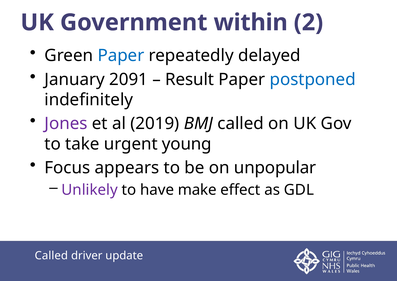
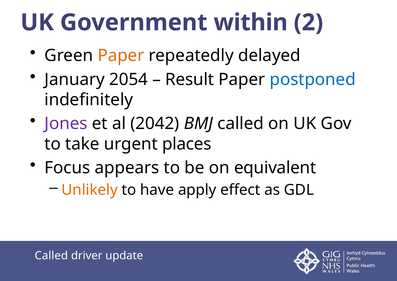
Paper colour: blue -> orange (121, 56)
2091: 2091 -> 2054 (129, 79)
2019: 2019 -> 2042 (155, 124)
young: young -> places (187, 144)
unpopular: unpopular -> equivalent (275, 168)
Unlikely colour: purple -> orange (90, 190)
make: make -> apply (197, 190)
